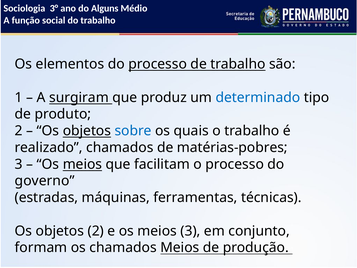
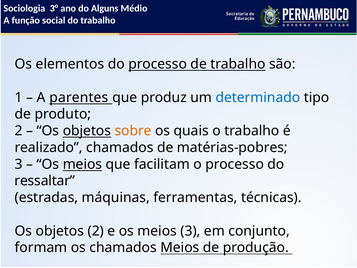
surgiram: surgiram -> parentes (79, 97)
sobre colour: blue -> orange (133, 131)
governo: governo -> ressaltar (45, 181)
